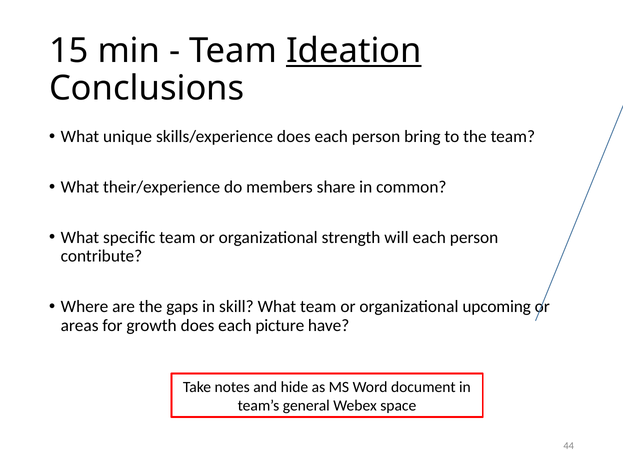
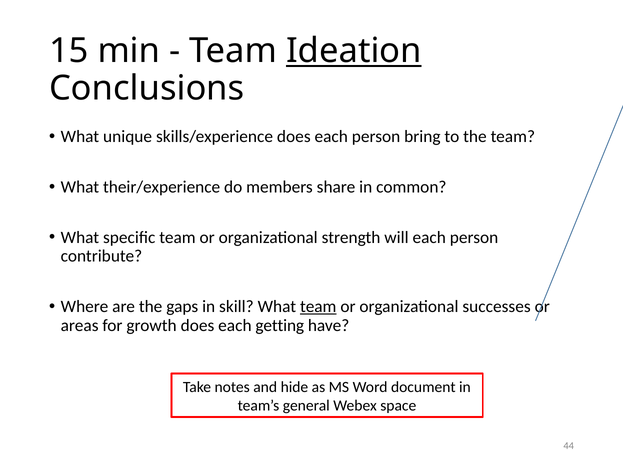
team underline: none -> present (318, 307)
upcoming: upcoming -> successes (497, 307)
picture: picture -> getting (280, 325)
